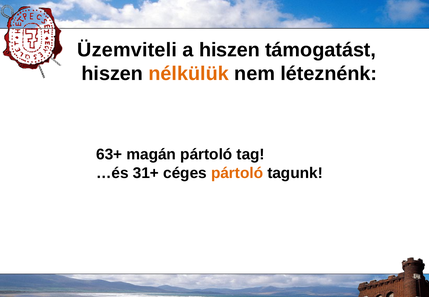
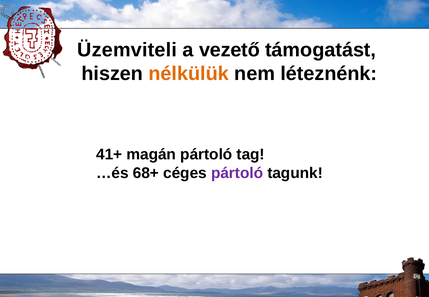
a hiszen: hiszen -> vezető (229, 50)
63+: 63+ -> 41+ (109, 155)
31+: 31+ -> 68+ (146, 173)
pártoló colour: orange -> purple (237, 173)
